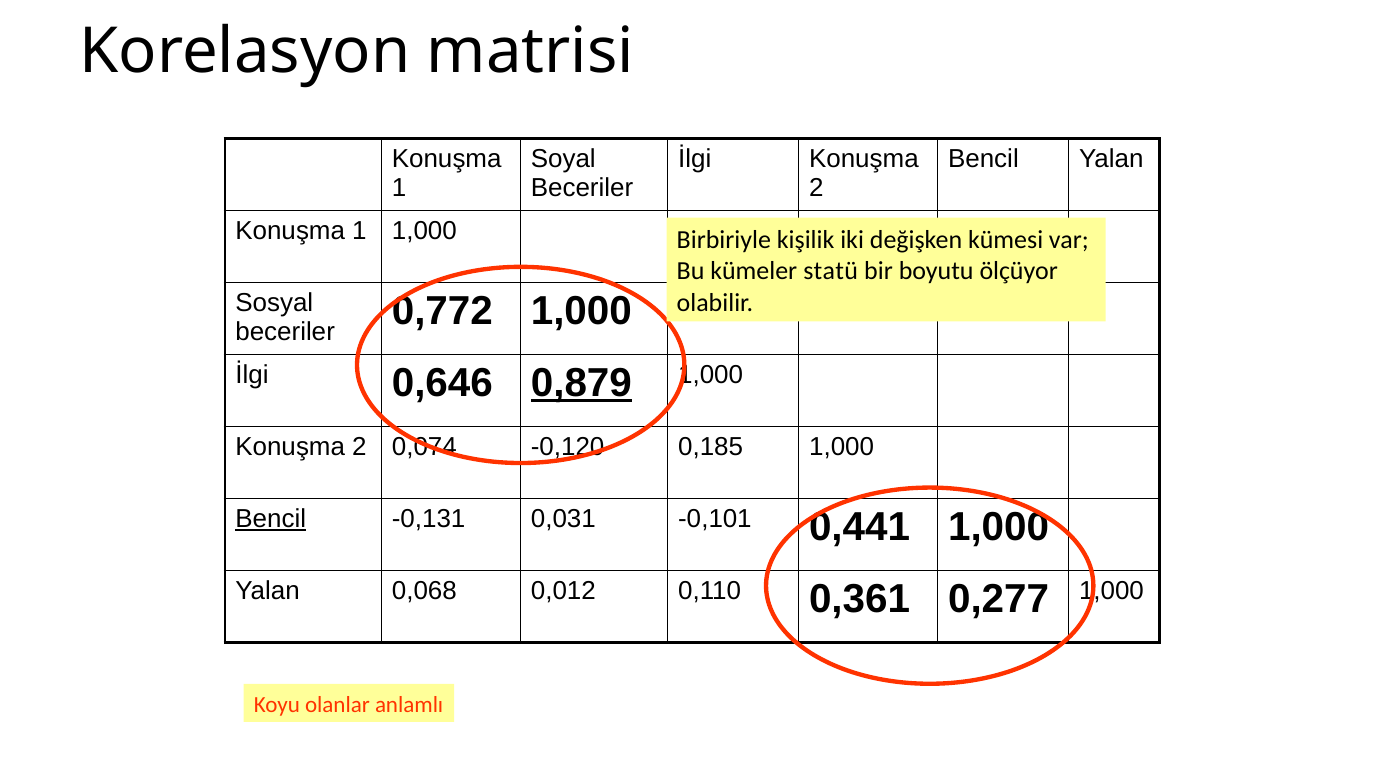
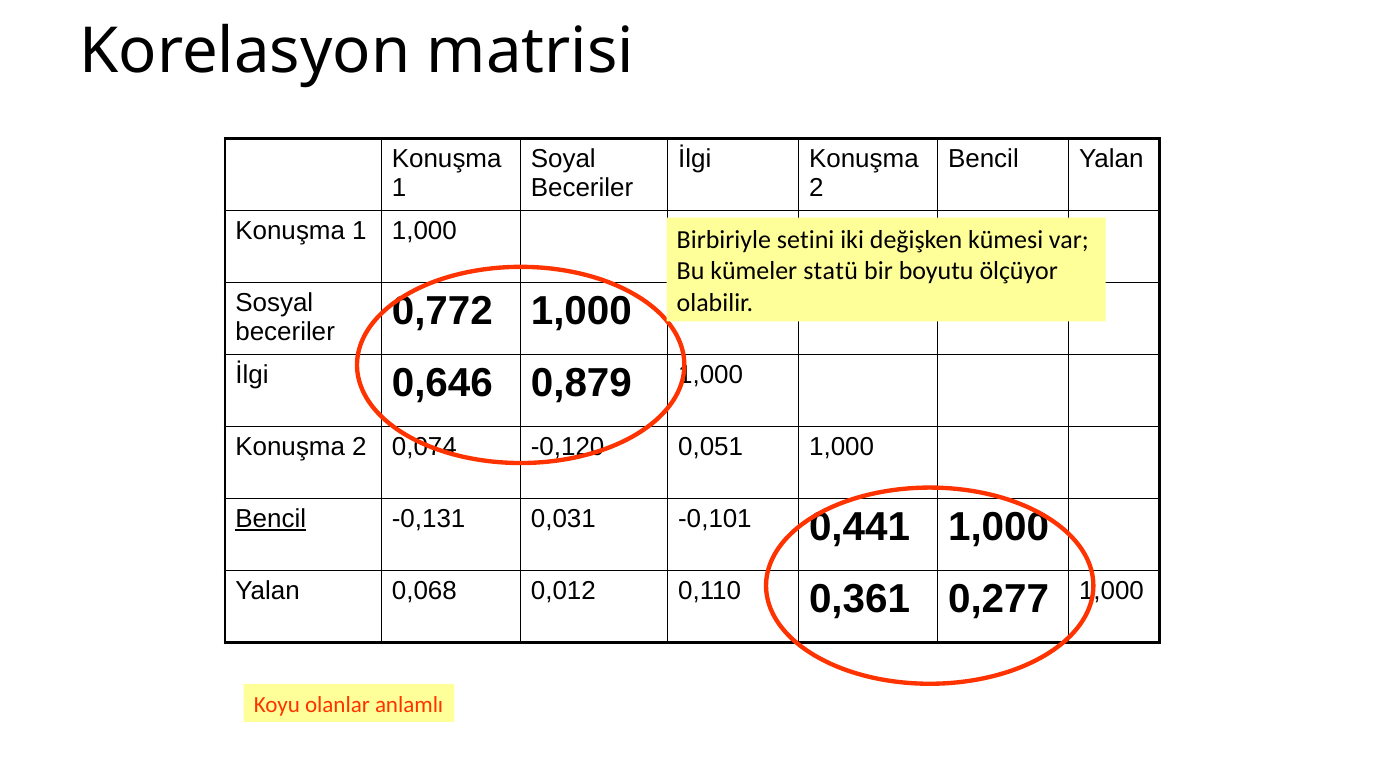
kişilik: kişilik -> setini (806, 240)
0,879 underline: present -> none (581, 383)
0,185: 0,185 -> 0,051 (711, 447)
